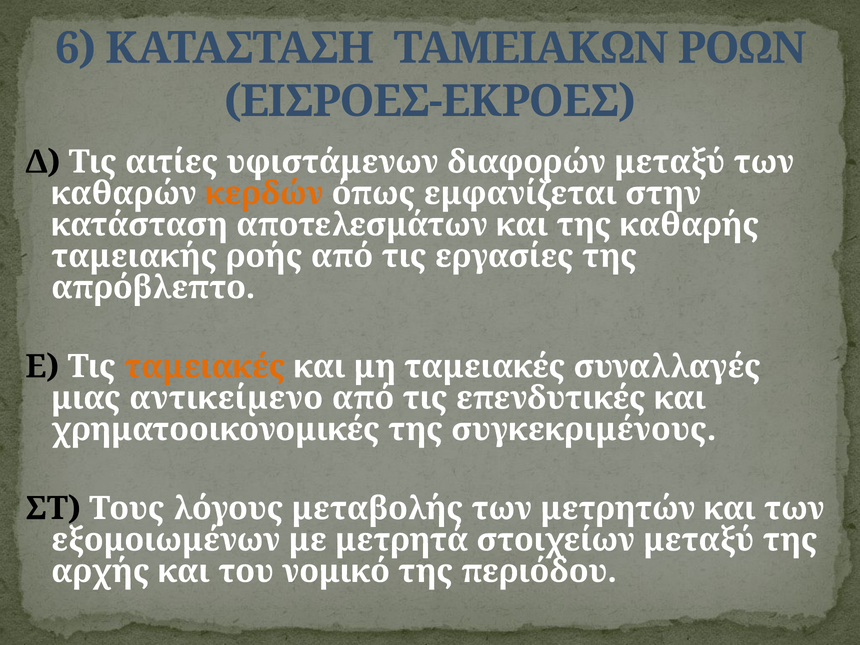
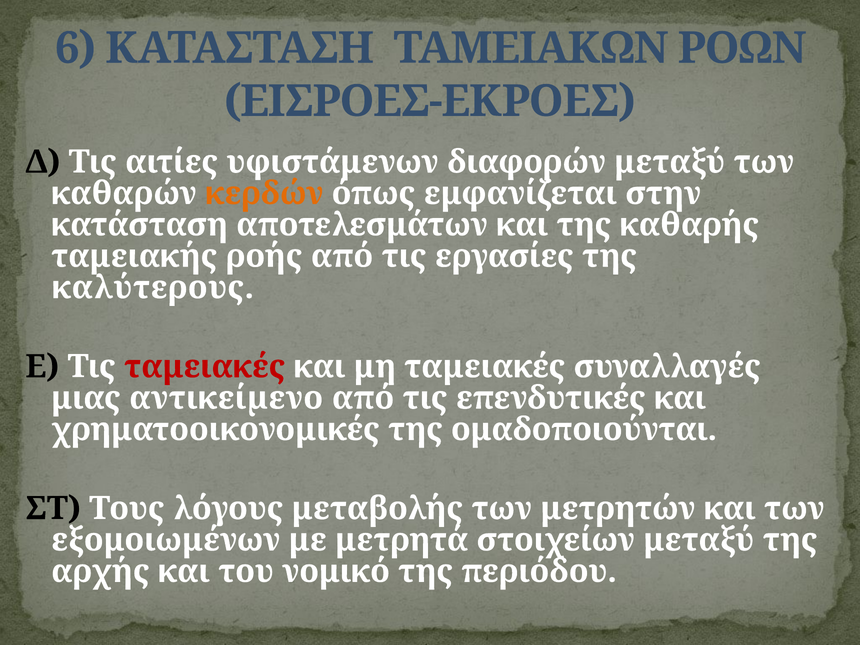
απρόβλεπτο: απρόβλεπτο -> καλύτερους (153, 288)
ταμειακές colour: orange -> red (205, 367)
συγκεκριμένους: συγκεκριμένους -> ομαδοποιούνται (584, 429)
